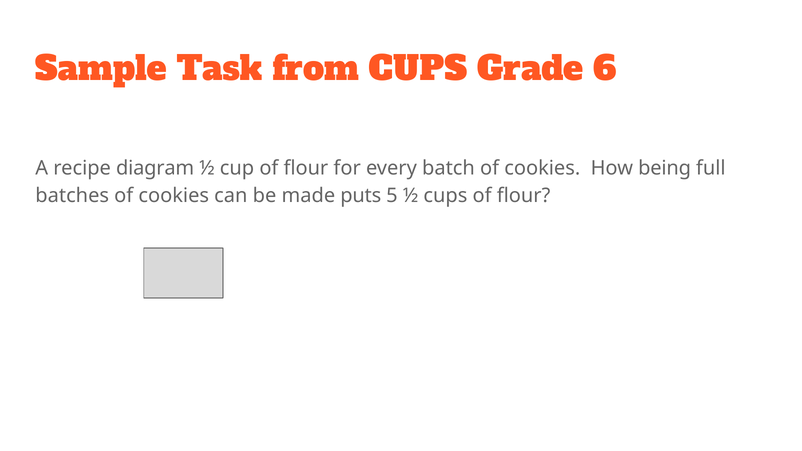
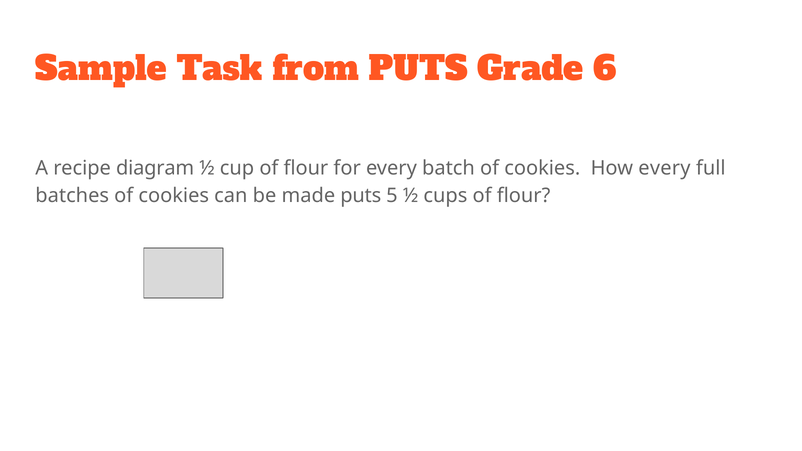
from CUPS: CUPS -> PUTS (418, 69)
How being: being -> every (664, 168)
